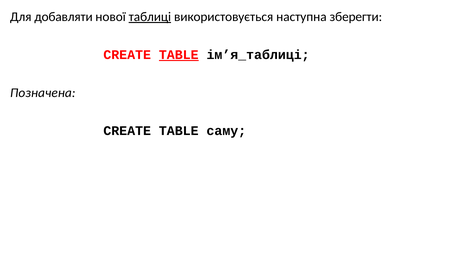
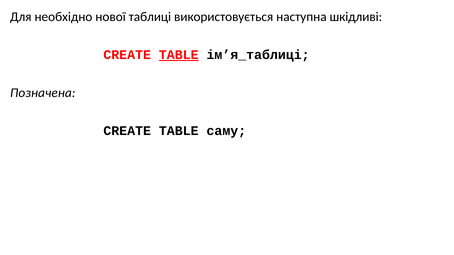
добавляти: добавляти -> необхідно (63, 17)
таблиці underline: present -> none (150, 17)
зберегти: зберегти -> шкідливі (356, 17)
